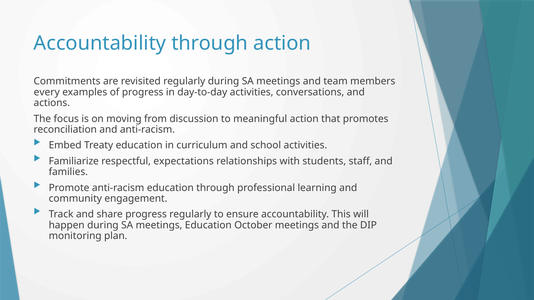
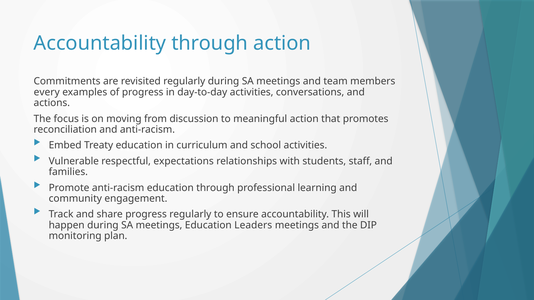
Familiarize: Familiarize -> Vulnerable (74, 161)
October: October -> Leaders (253, 225)
